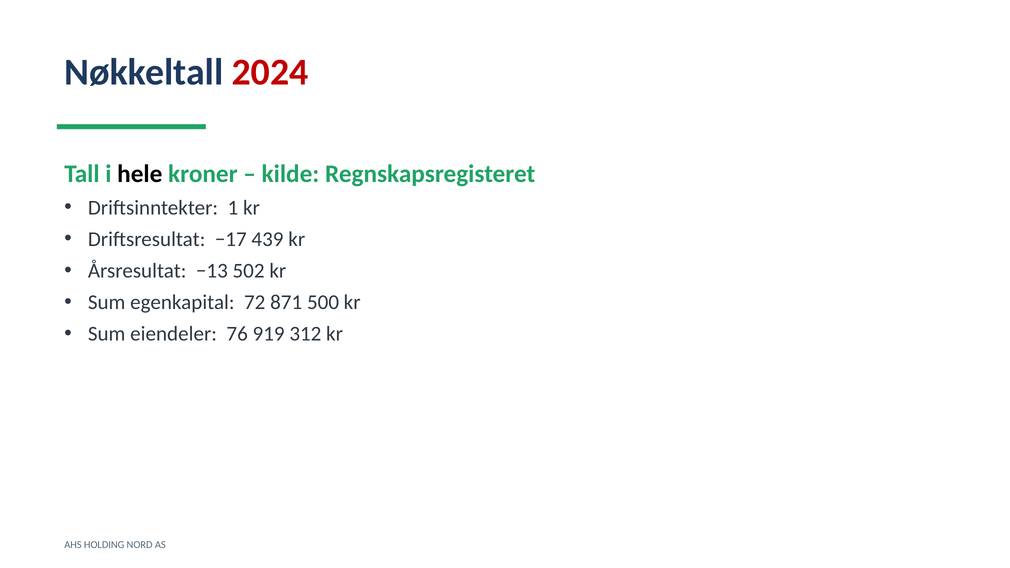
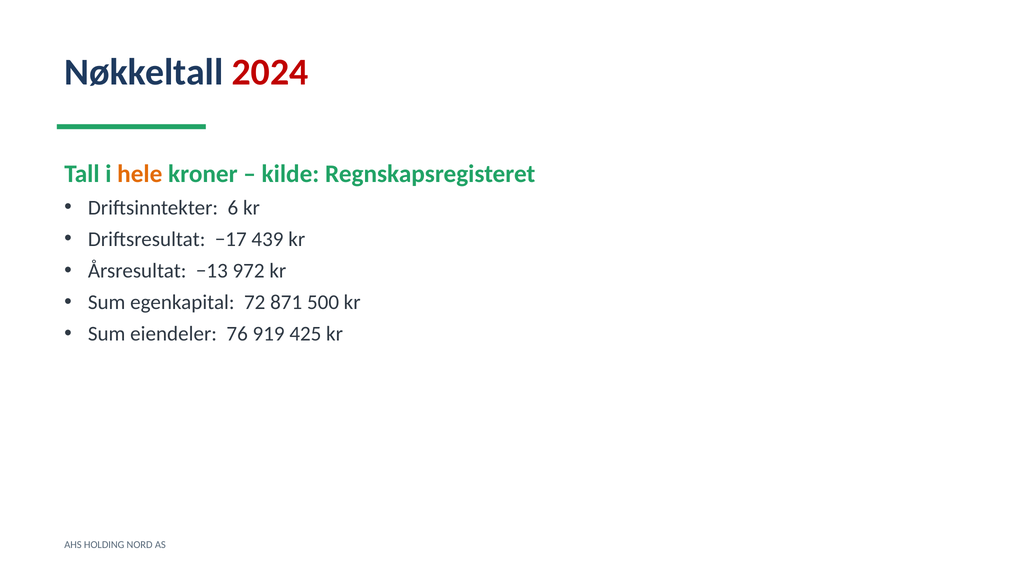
hele colour: black -> orange (140, 174)
1: 1 -> 6 (233, 208)
502: 502 -> 972 (249, 271)
312: 312 -> 425 (305, 334)
